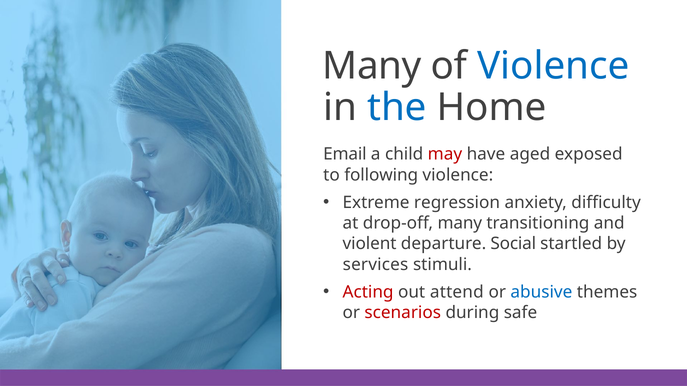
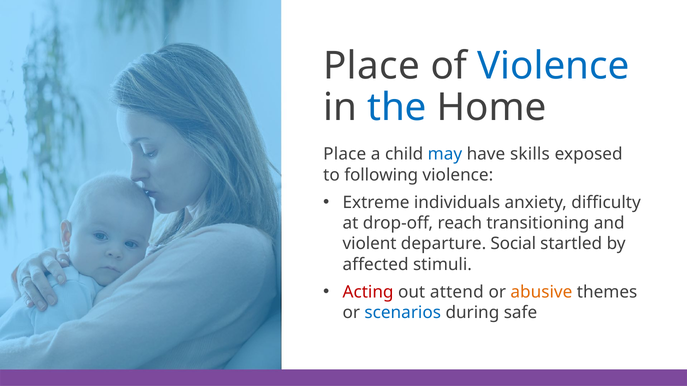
Many: Many -> Place (372, 66)
Email: Email -> Place (345, 155)
may colour: red -> blue (445, 155)
aged: aged -> skills (530, 155)
regression: regression -> individuals (457, 203)
drop-off many: many -> reach (460, 223)
services: services -> affected (376, 265)
abusive colour: blue -> orange (541, 292)
scenarios colour: red -> blue (403, 313)
